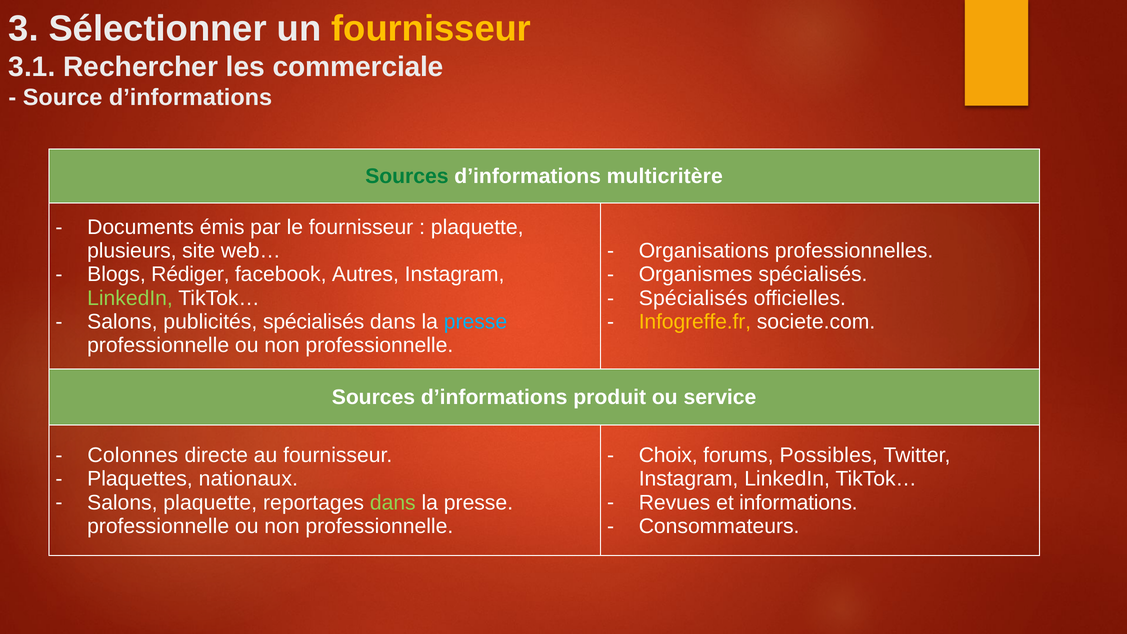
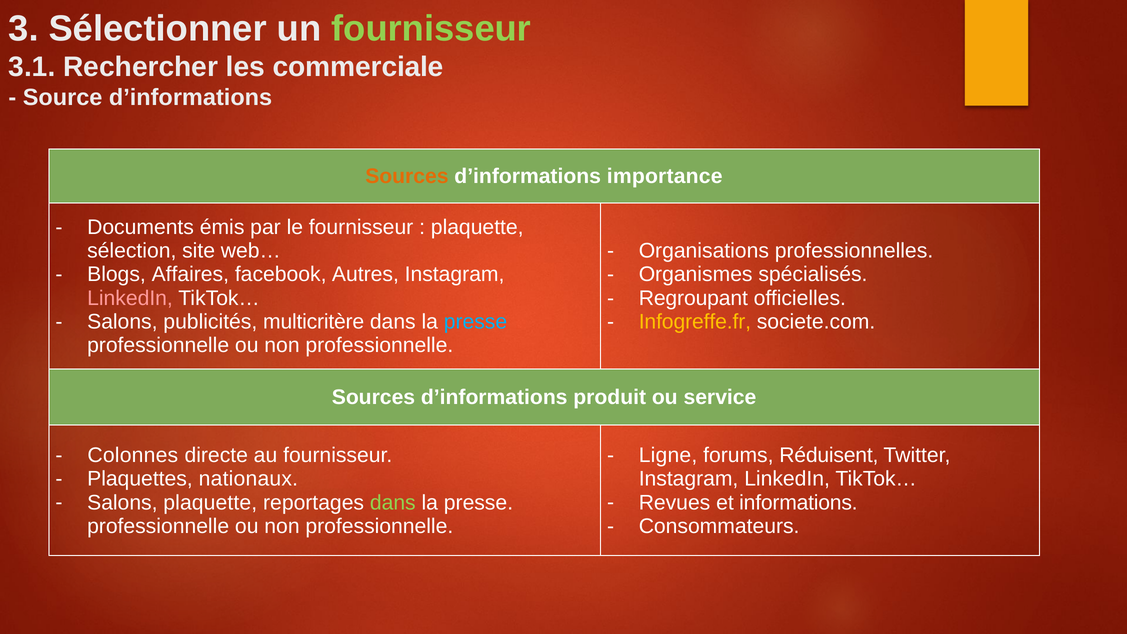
fournisseur colour: yellow -> light green (431, 29)
Sources colour: green -> orange (407, 176)
multicritère: multicritère -> importance (665, 176)
plusieurs: plusieurs -> sélection (132, 251)
Rédiger: Rédiger -> Affaires (190, 274)
LinkedIn colour: light green -> pink (130, 298)
Spécialisés: Spécialisés -> Regroupant (693, 298)
publicités spécialisés: spécialisés -> multicritère (314, 322)
Choix: Choix -> Ligne (668, 455)
Possibles: Possibles -> Réduisent (829, 455)
